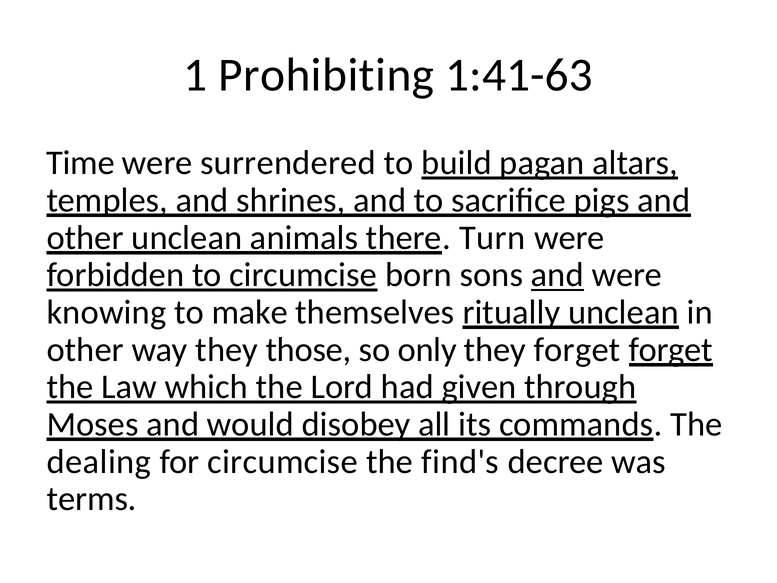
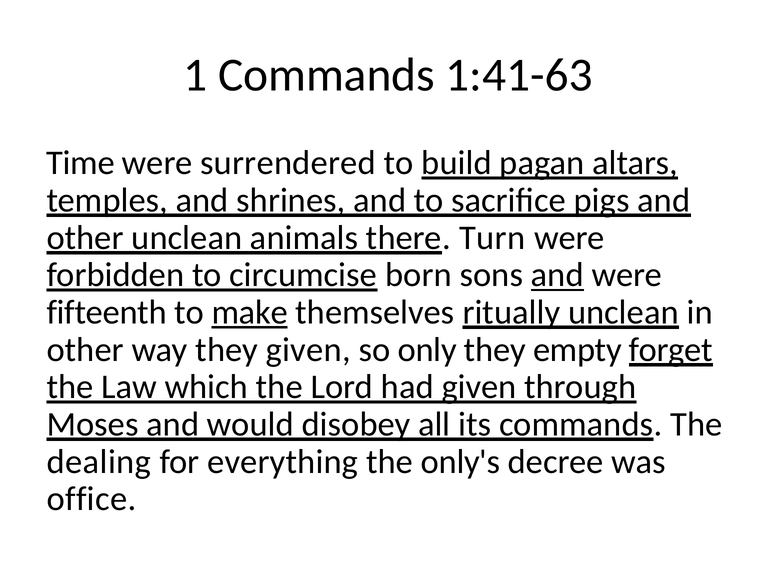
1 Prohibiting: Prohibiting -> Commands (326, 75)
knowing: knowing -> fifteenth (107, 312)
make underline: none -> present (250, 312)
they those: those -> given (308, 350)
they forget: forget -> empty (577, 350)
for circumcise: circumcise -> everything (283, 462)
find's: find's -> only's (461, 462)
terms: terms -> office (91, 499)
